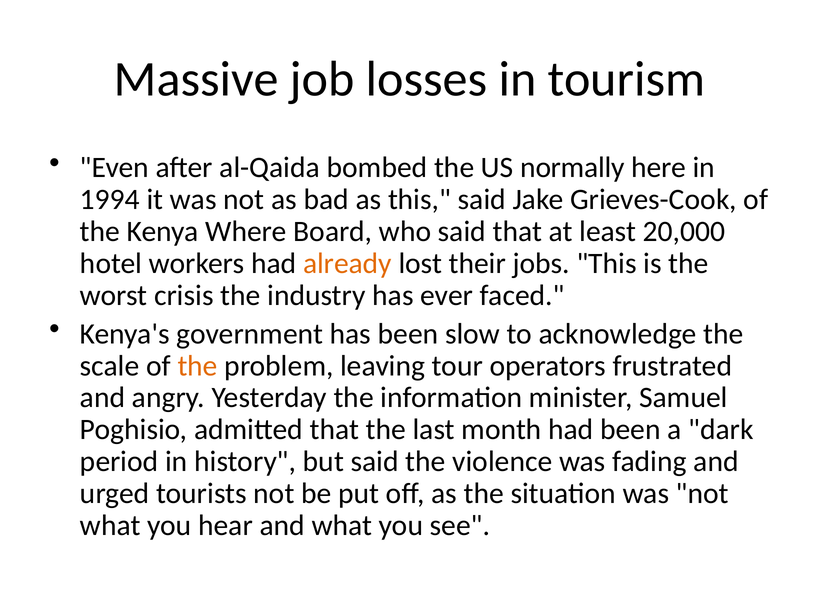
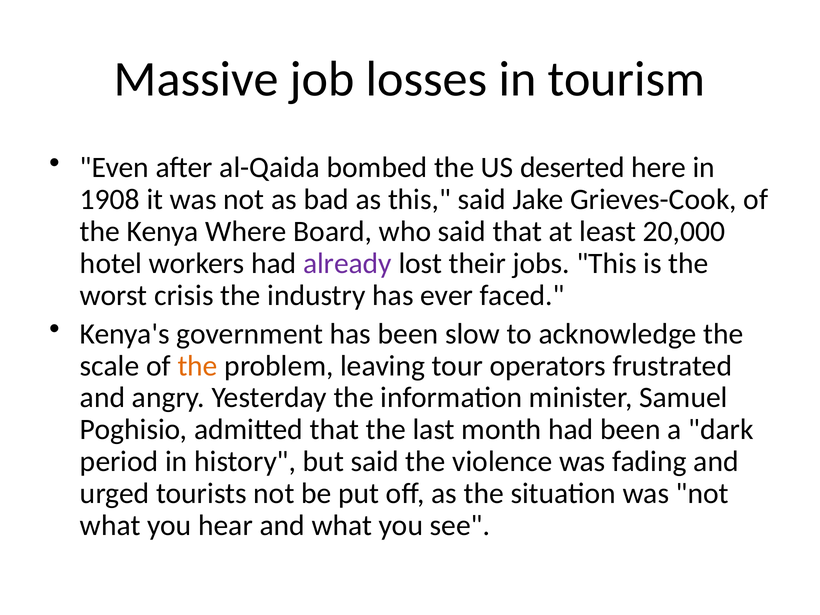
normally: normally -> deserted (572, 167)
1994: 1994 -> 1908 (110, 199)
already colour: orange -> purple (347, 263)
